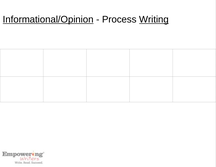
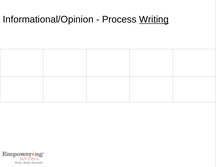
Informational/Opinion underline: present -> none (48, 19)
